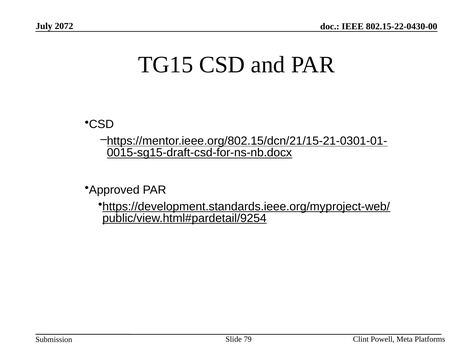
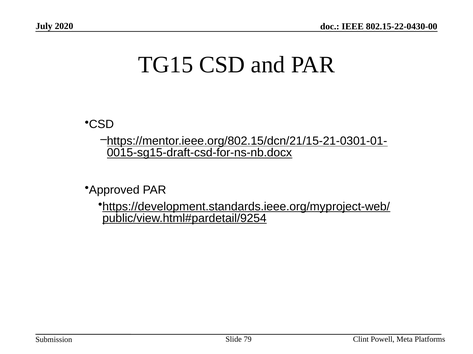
2072: 2072 -> 2020 (64, 26)
